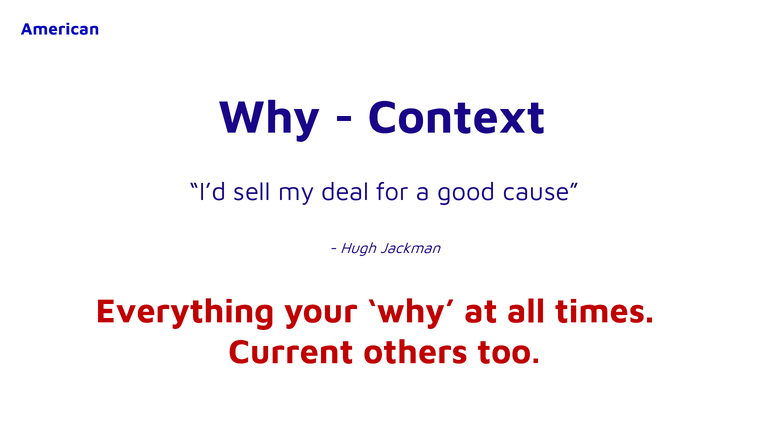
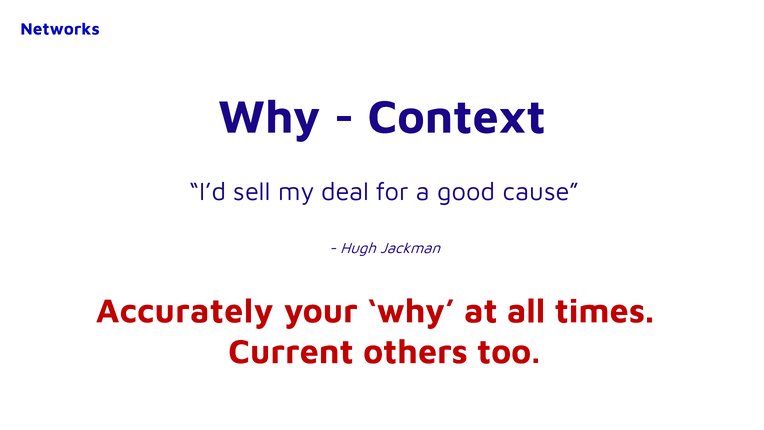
American: American -> Networks (60, 29)
Everything: Everything -> Accurately (185, 311)
